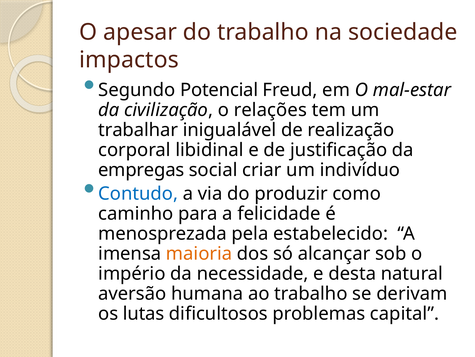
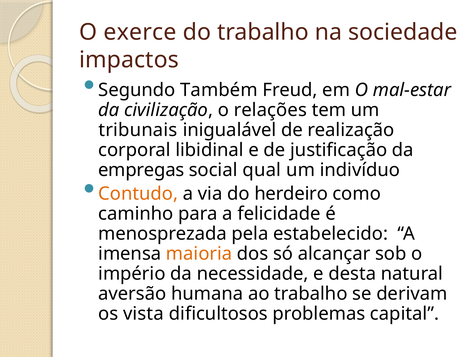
apesar: apesar -> exerce (140, 32)
Potencial: Potencial -> Também (219, 90)
trabalhar: trabalhar -> tribunais (138, 130)
criar: criar -> qual (262, 170)
Contudo colour: blue -> orange (138, 193)
produzir: produzir -> herdeiro (291, 193)
lutas: lutas -> vista (143, 313)
